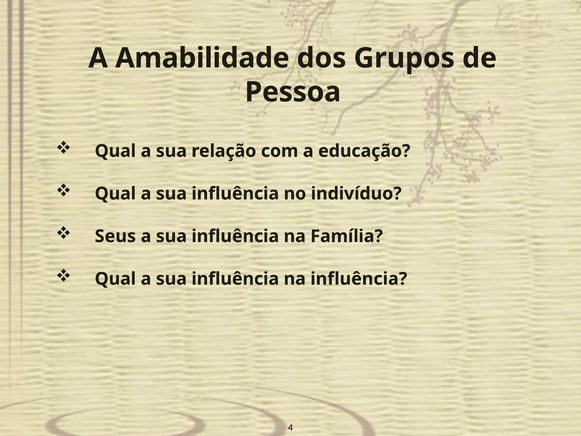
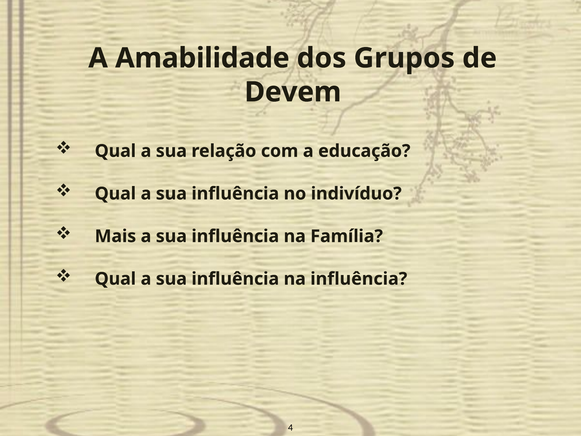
Pessoa: Pessoa -> Devem (293, 92)
Seus: Seus -> Mais (115, 236)
